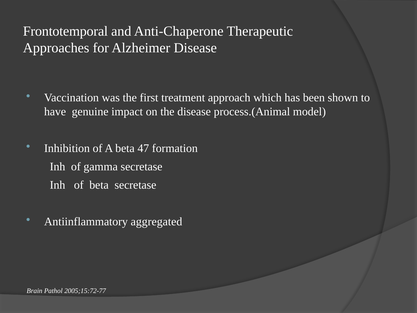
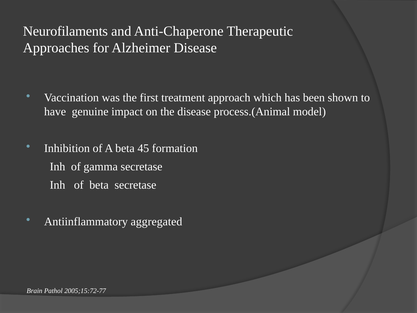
Frontotemporal: Frontotemporal -> Neurofilaments (65, 31)
47: 47 -> 45 (143, 148)
